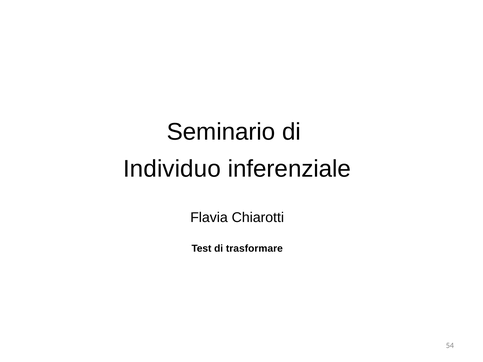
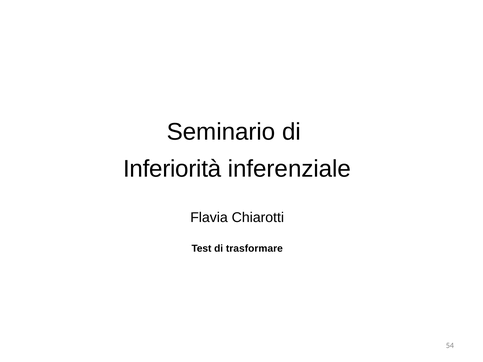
Individuo: Individuo -> Inferiorità (172, 169)
